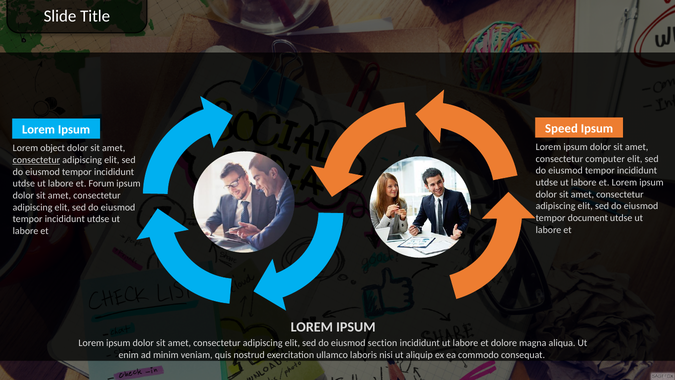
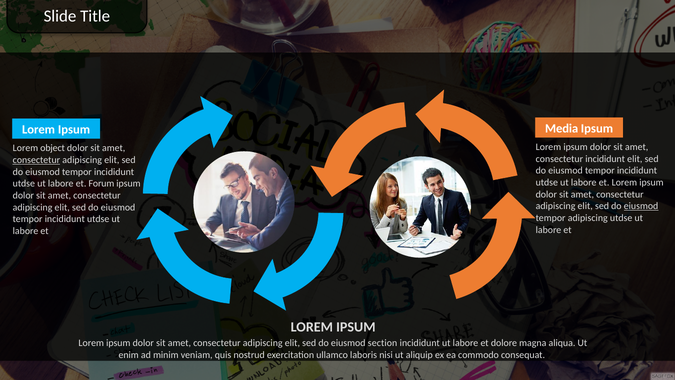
Speed: Speed -> Media (562, 128)
consectetur computer: computer -> incididunt (605, 159)
eiusmod underline: none -> present (641, 206)
tempor document: document -> adipiscing (588, 218)
